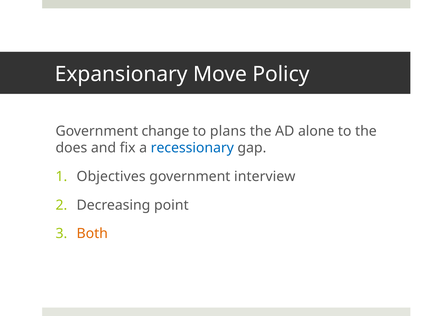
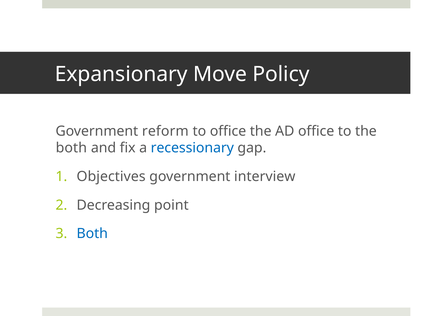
change: change -> reform (165, 131)
to plans: plans -> office (228, 131)
AD alone: alone -> office (316, 131)
does: does -> both (71, 148)
Both colour: orange -> blue (92, 233)
